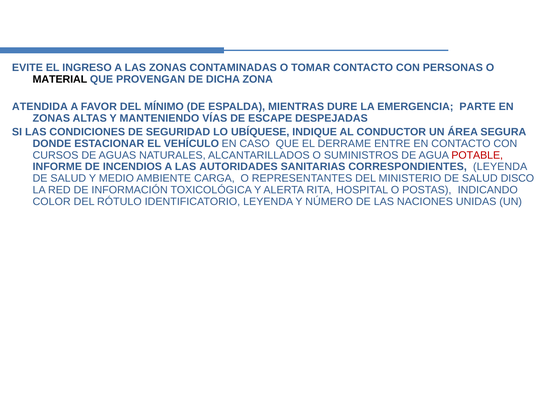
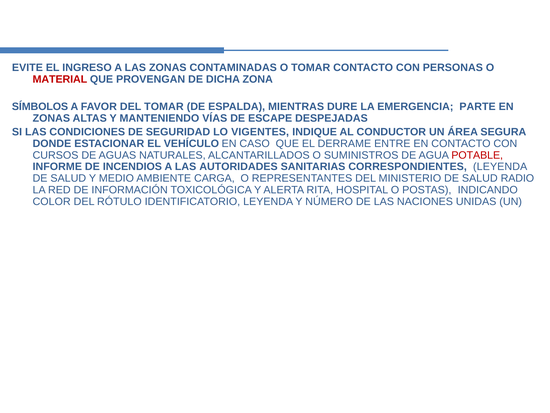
MATERIAL colour: black -> red (60, 79)
ATENDIDA: ATENDIDA -> SÍMBOLOS (40, 106)
DEL MÍNIMO: MÍNIMO -> TOMAR (164, 106)
UBÍQUESE: UBÍQUESE -> VIGENTES (260, 132)
DISCO: DISCO -> RADIO (517, 178)
